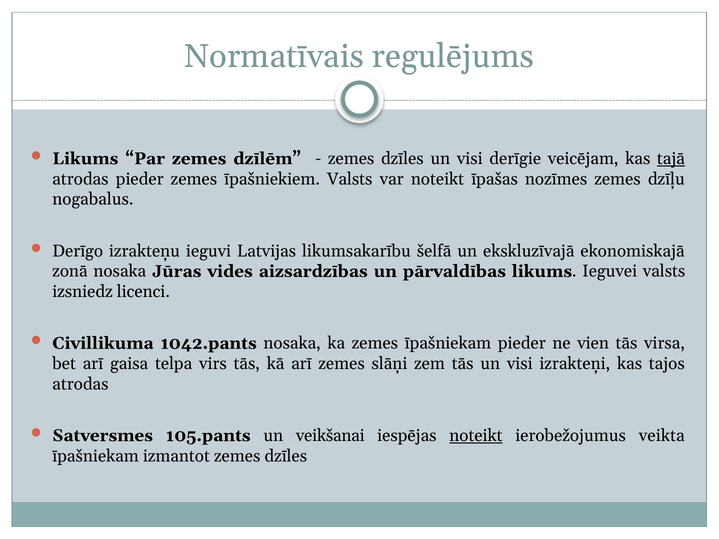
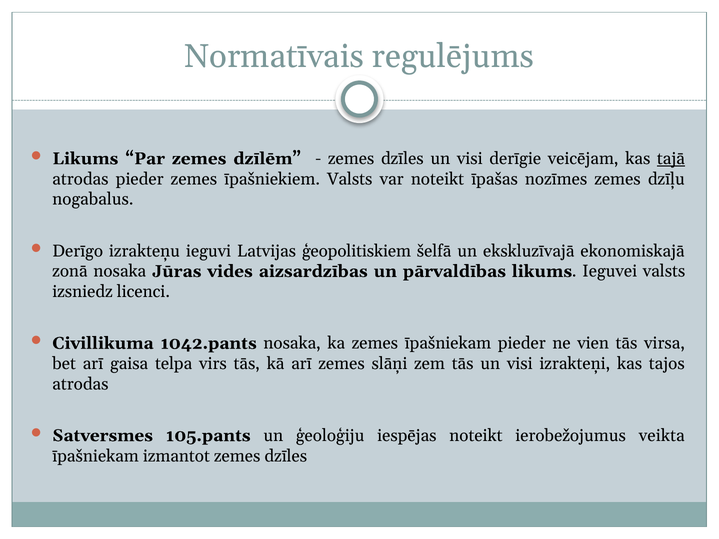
likumsakarību: likumsakarību -> ģeopolitiskiem (357, 251)
veikšanai: veikšanai -> ģeoloģiju (330, 436)
noteikt underline: present -> none (476, 436)
